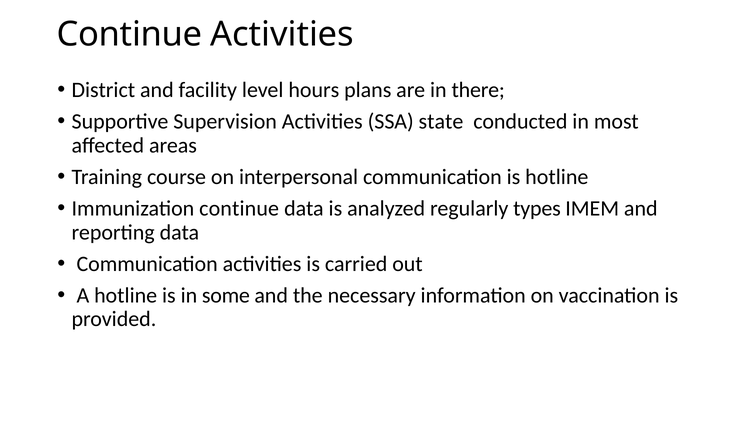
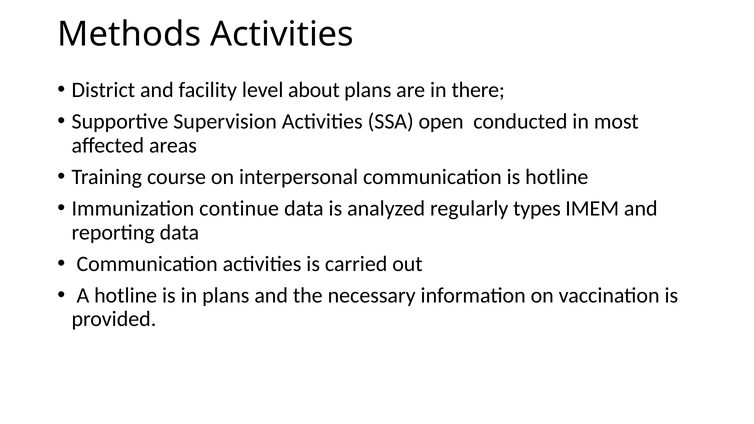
Continue: Continue -> Methods (129, 34)
hours: hours -> about (314, 90)
state: state -> open (441, 122)
in some: some -> plans (226, 296)
